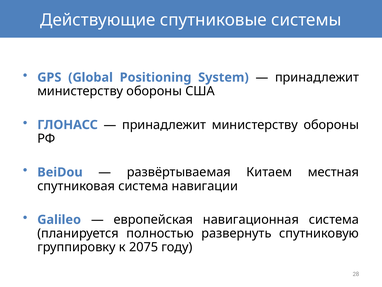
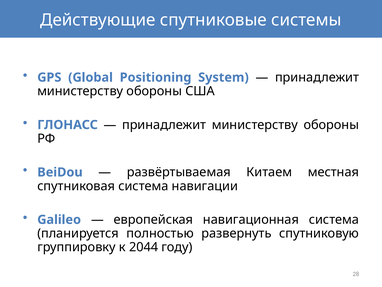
2075: 2075 -> 2044 (144, 247)
